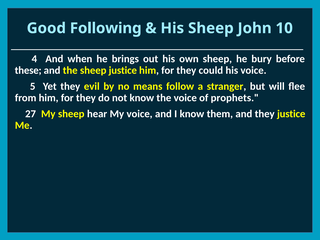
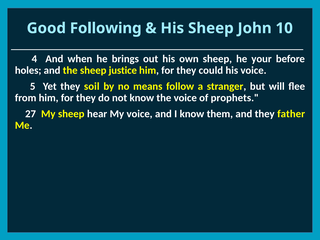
bury: bury -> your (262, 59)
these: these -> holes (28, 70)
evil: evil -> soil (92, 86)
they justice: justice -> father (291, 114)
